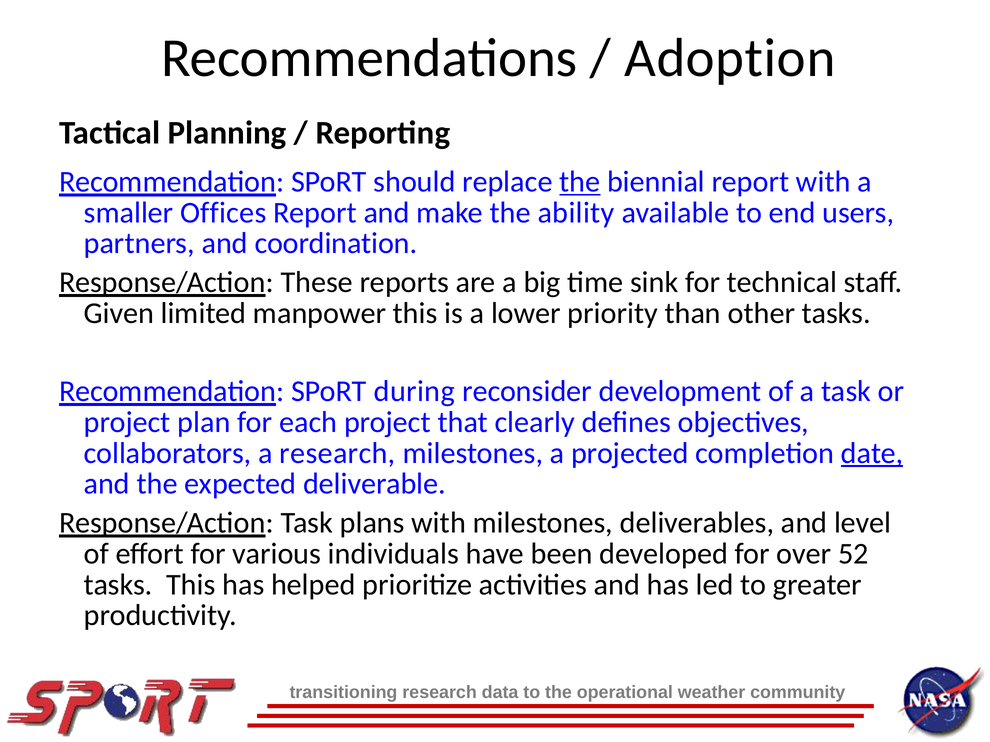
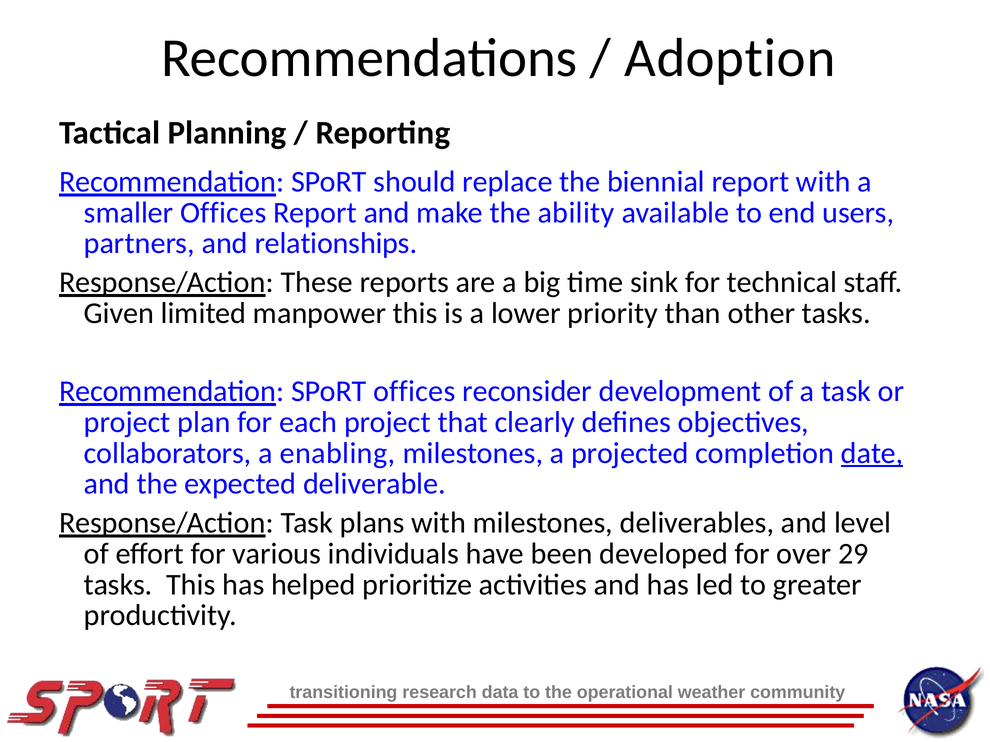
the underline: present -> none (580, 182)
coordination: coordination -> relationships (336, 244)
SPoRT during: during -> offices (414, 392)
a research: research -> enabling (337, 453)
52: 52 -> 29 (853, 554)
